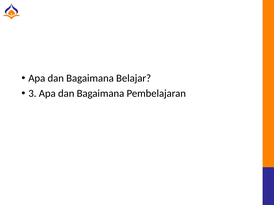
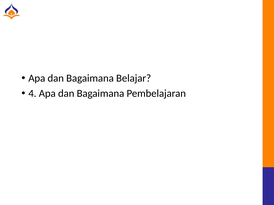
3: 3 -> 4 (32, 94)
